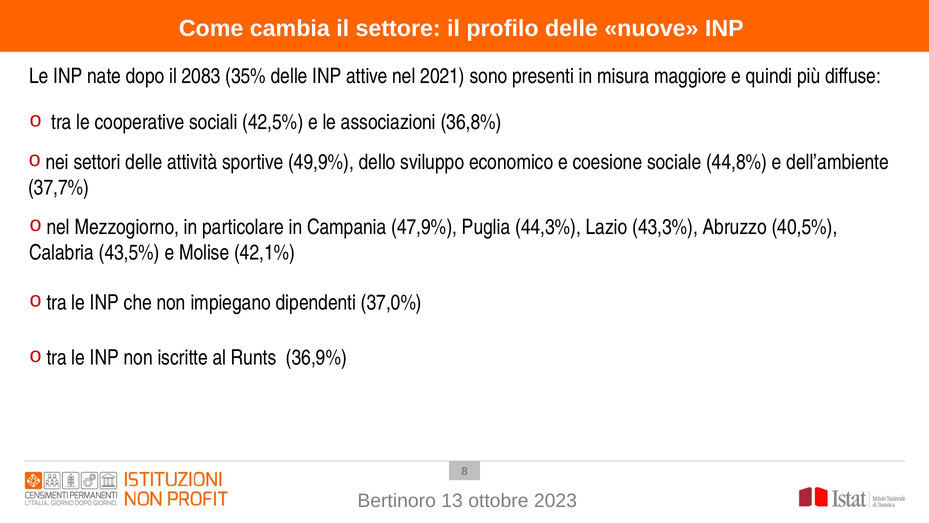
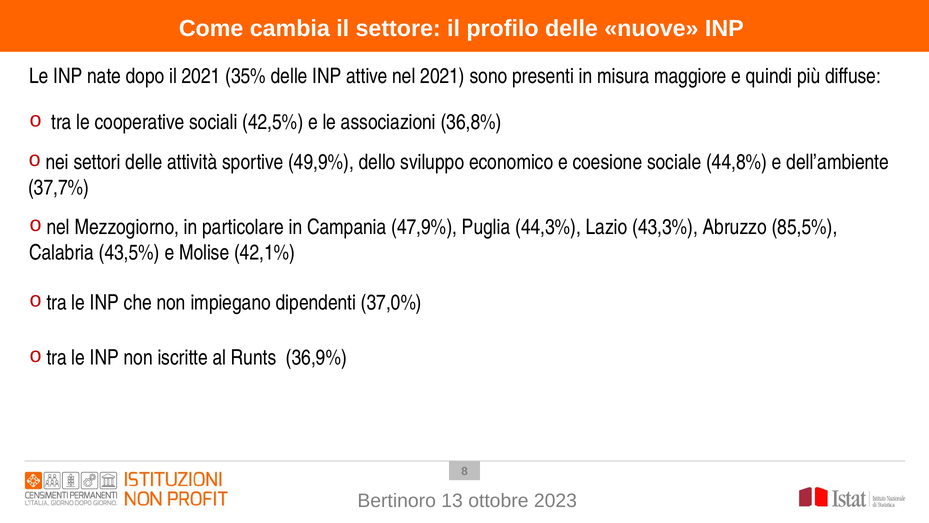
il 2083: 2083 -> 2021 (201, 76)
40,5%: 40,5% -> 85,5% (804, 227)
